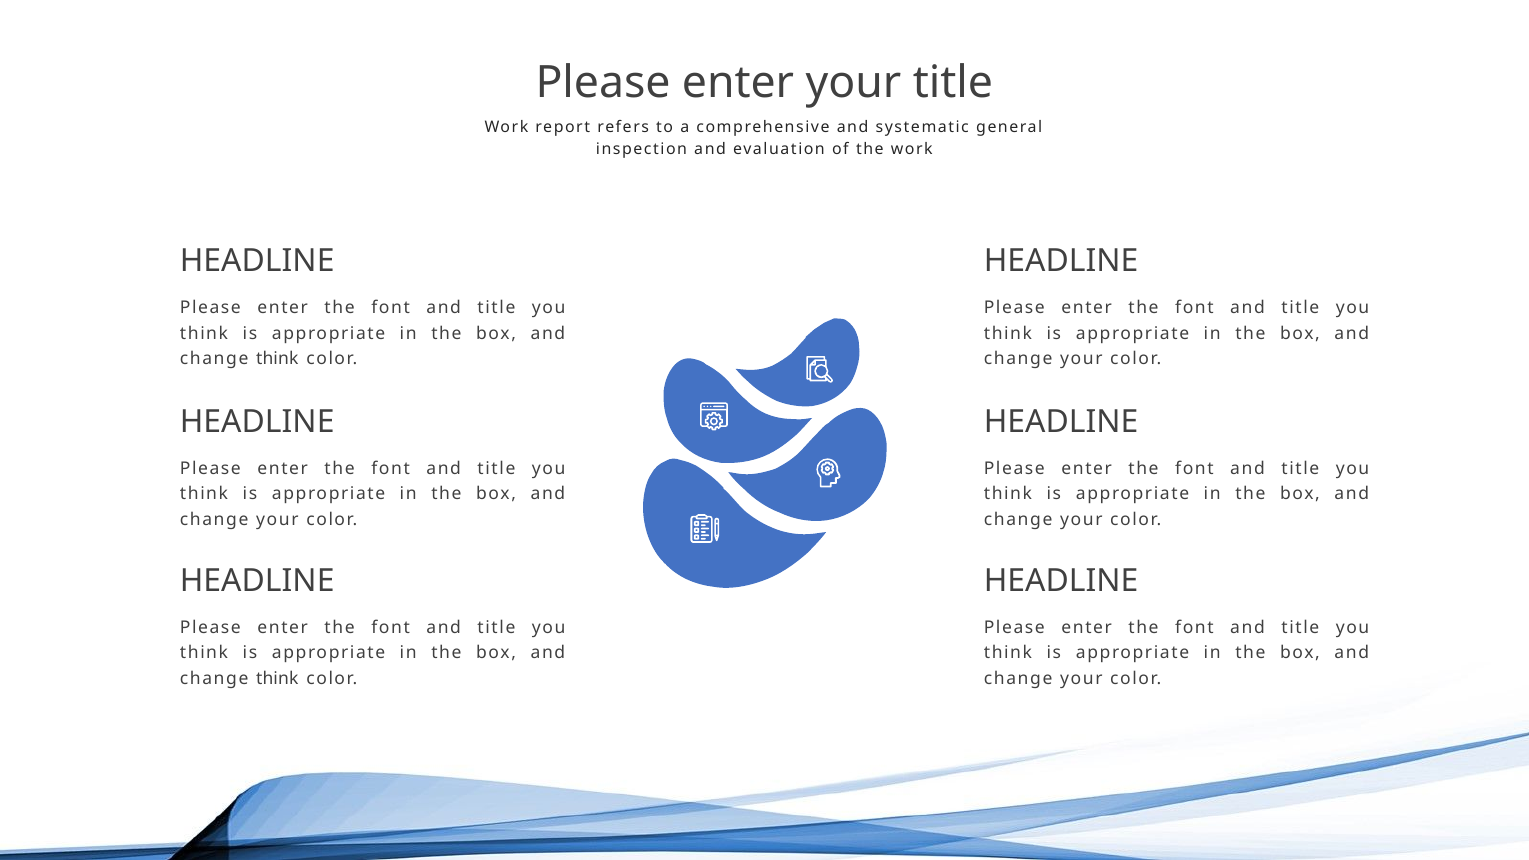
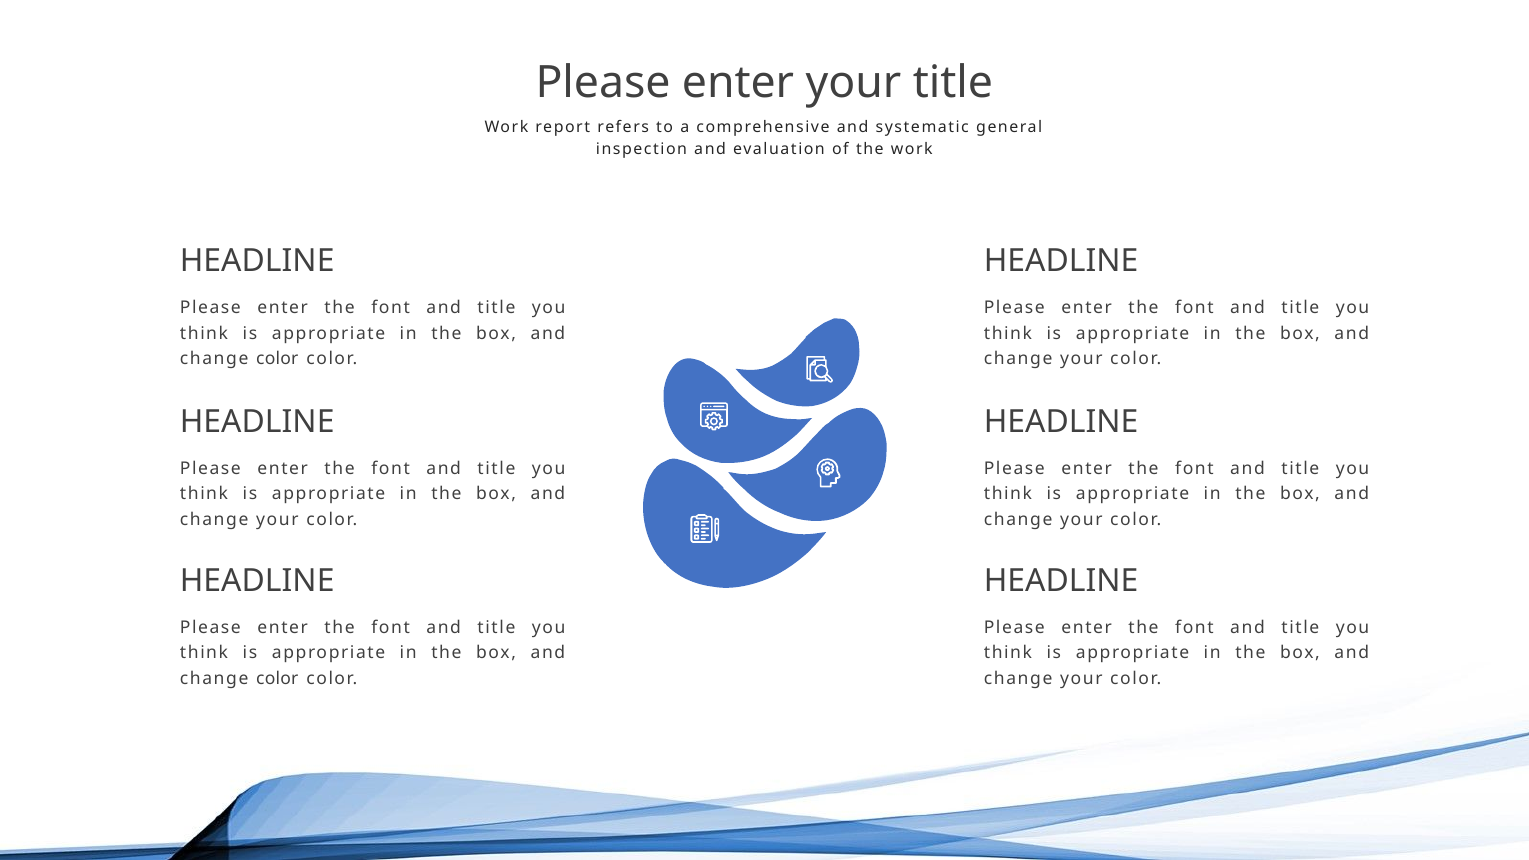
think: think -> color (277, 359)
think: think -> color (277, 679)
